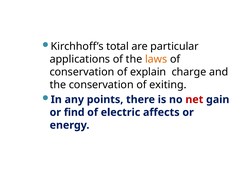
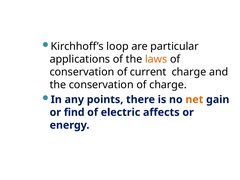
total: total -> loop (118, 46)
explain: explain -> current (148, 72)
of exiting: exiting -> charge (168, 85)
net colour: red -> orange (194, 100)
